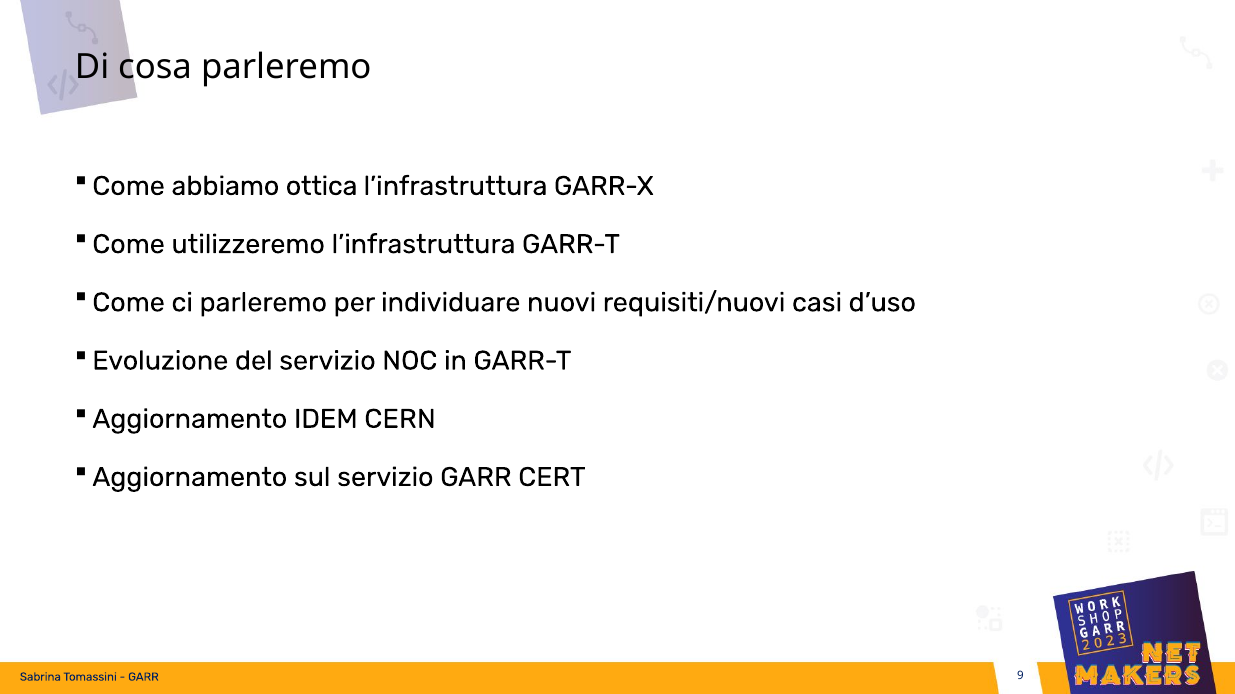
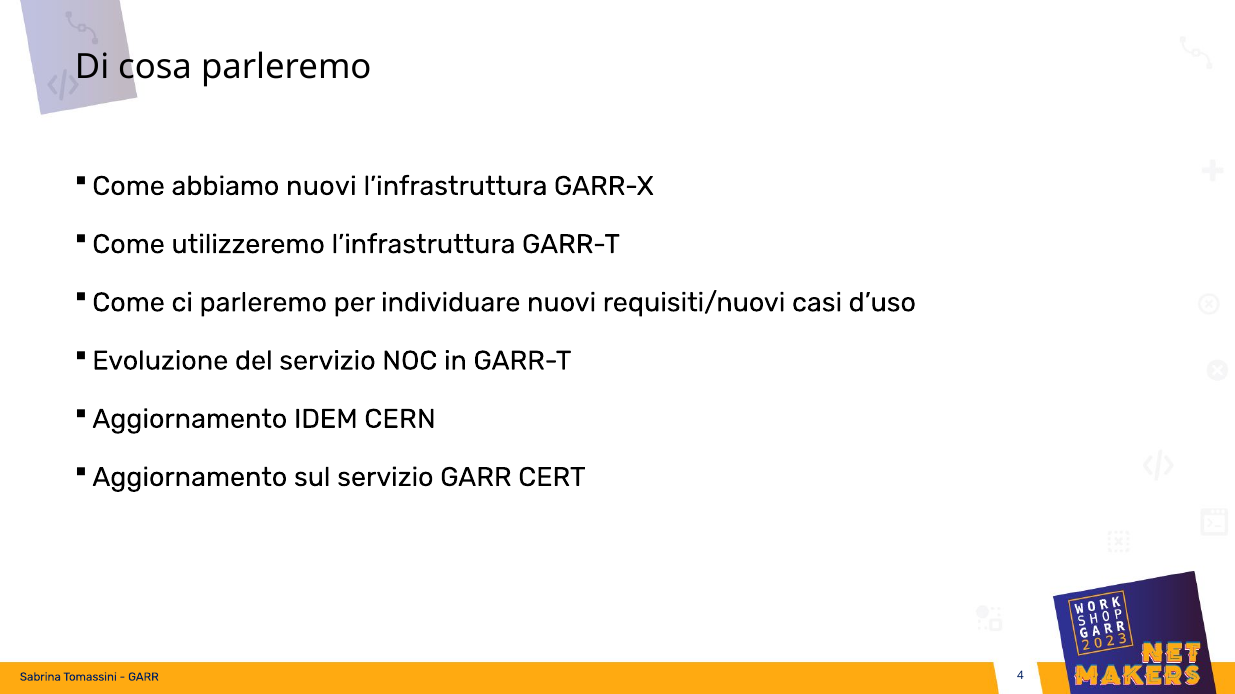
abbiamo ottica: ottica -> nuovi (321, 186)
9: 9 -> 4 (1020, 677)
